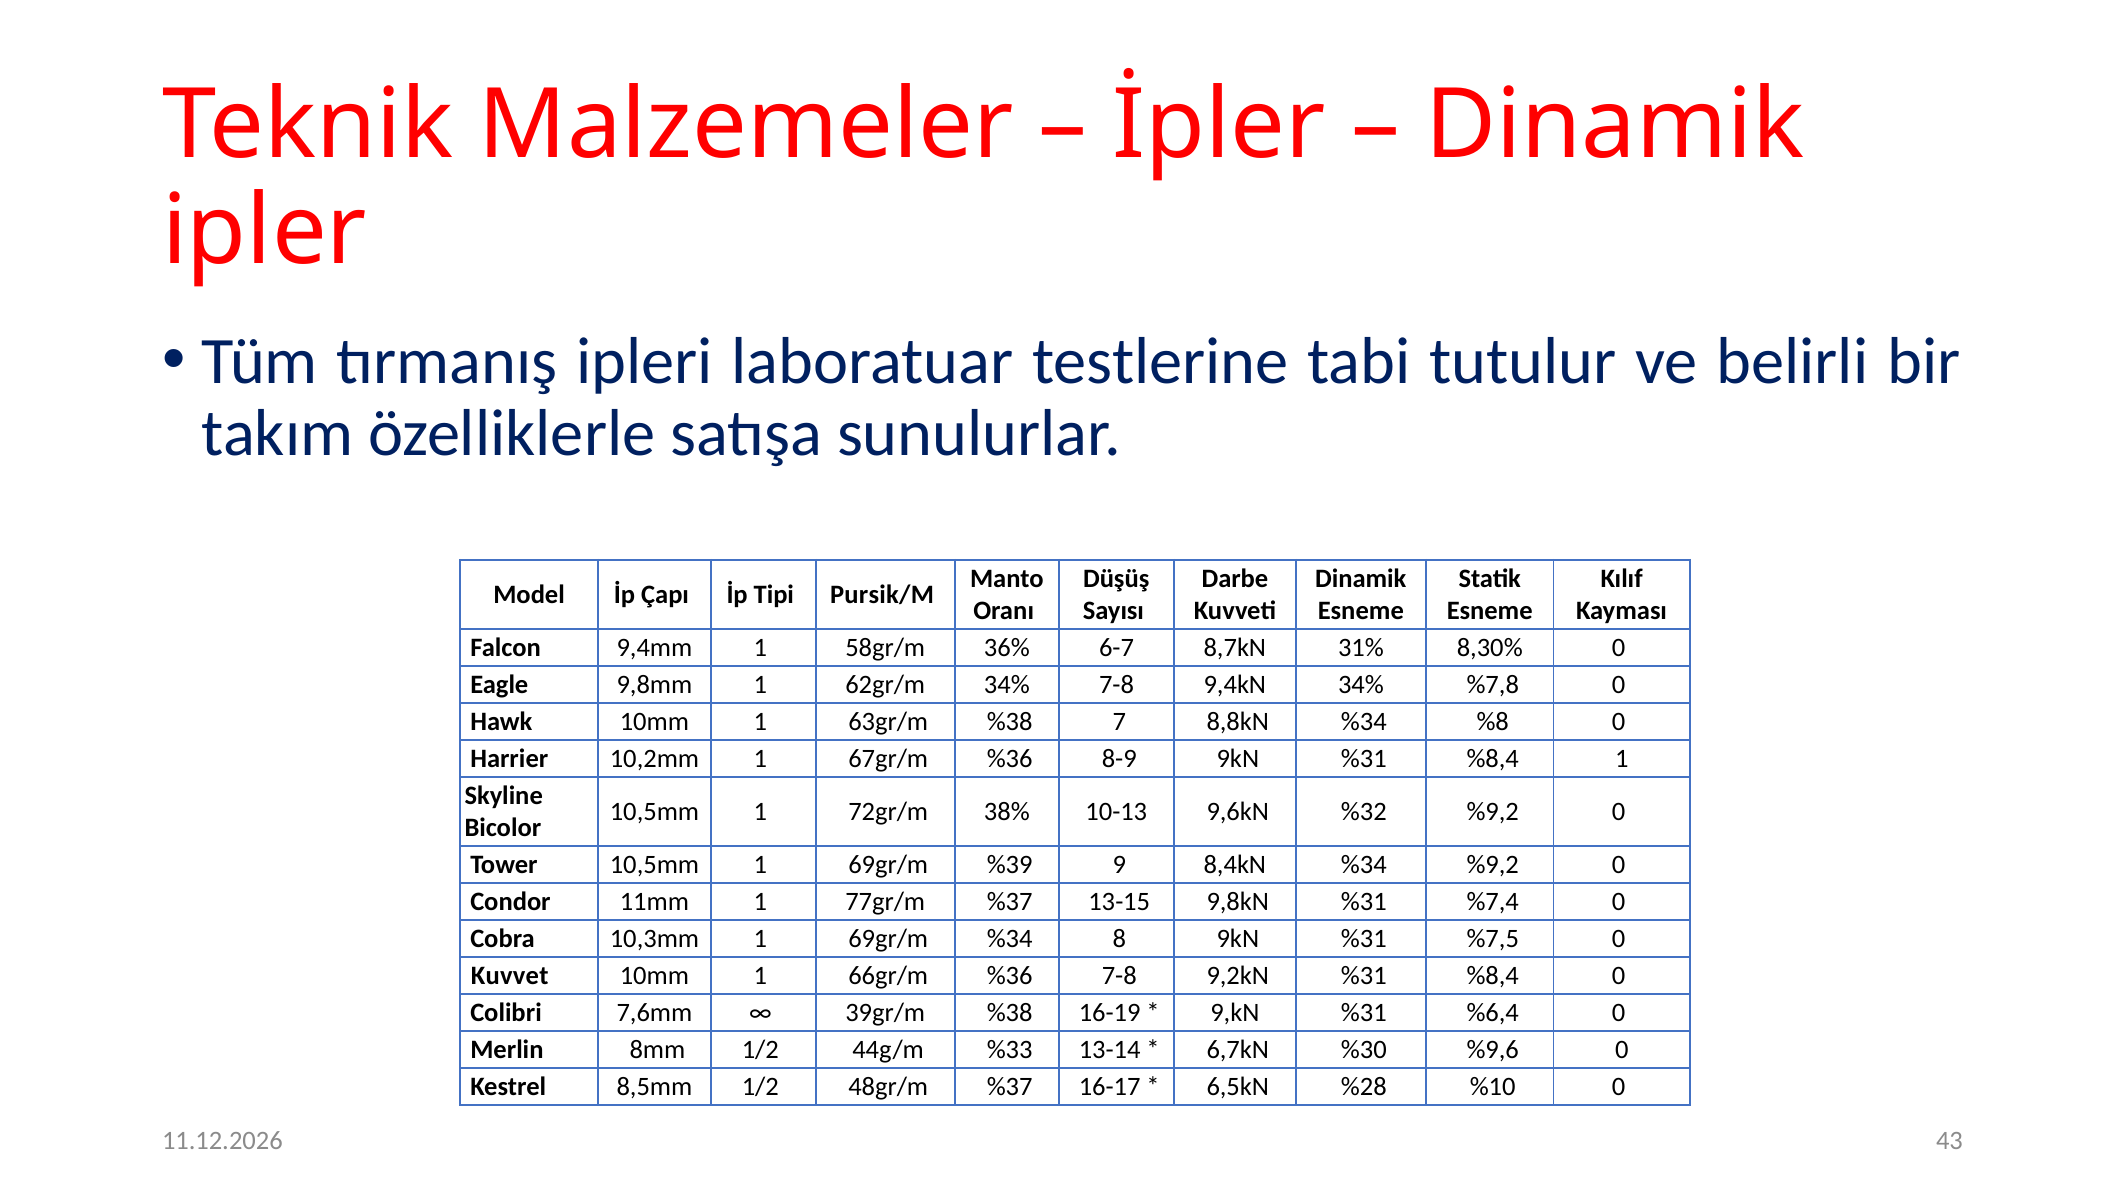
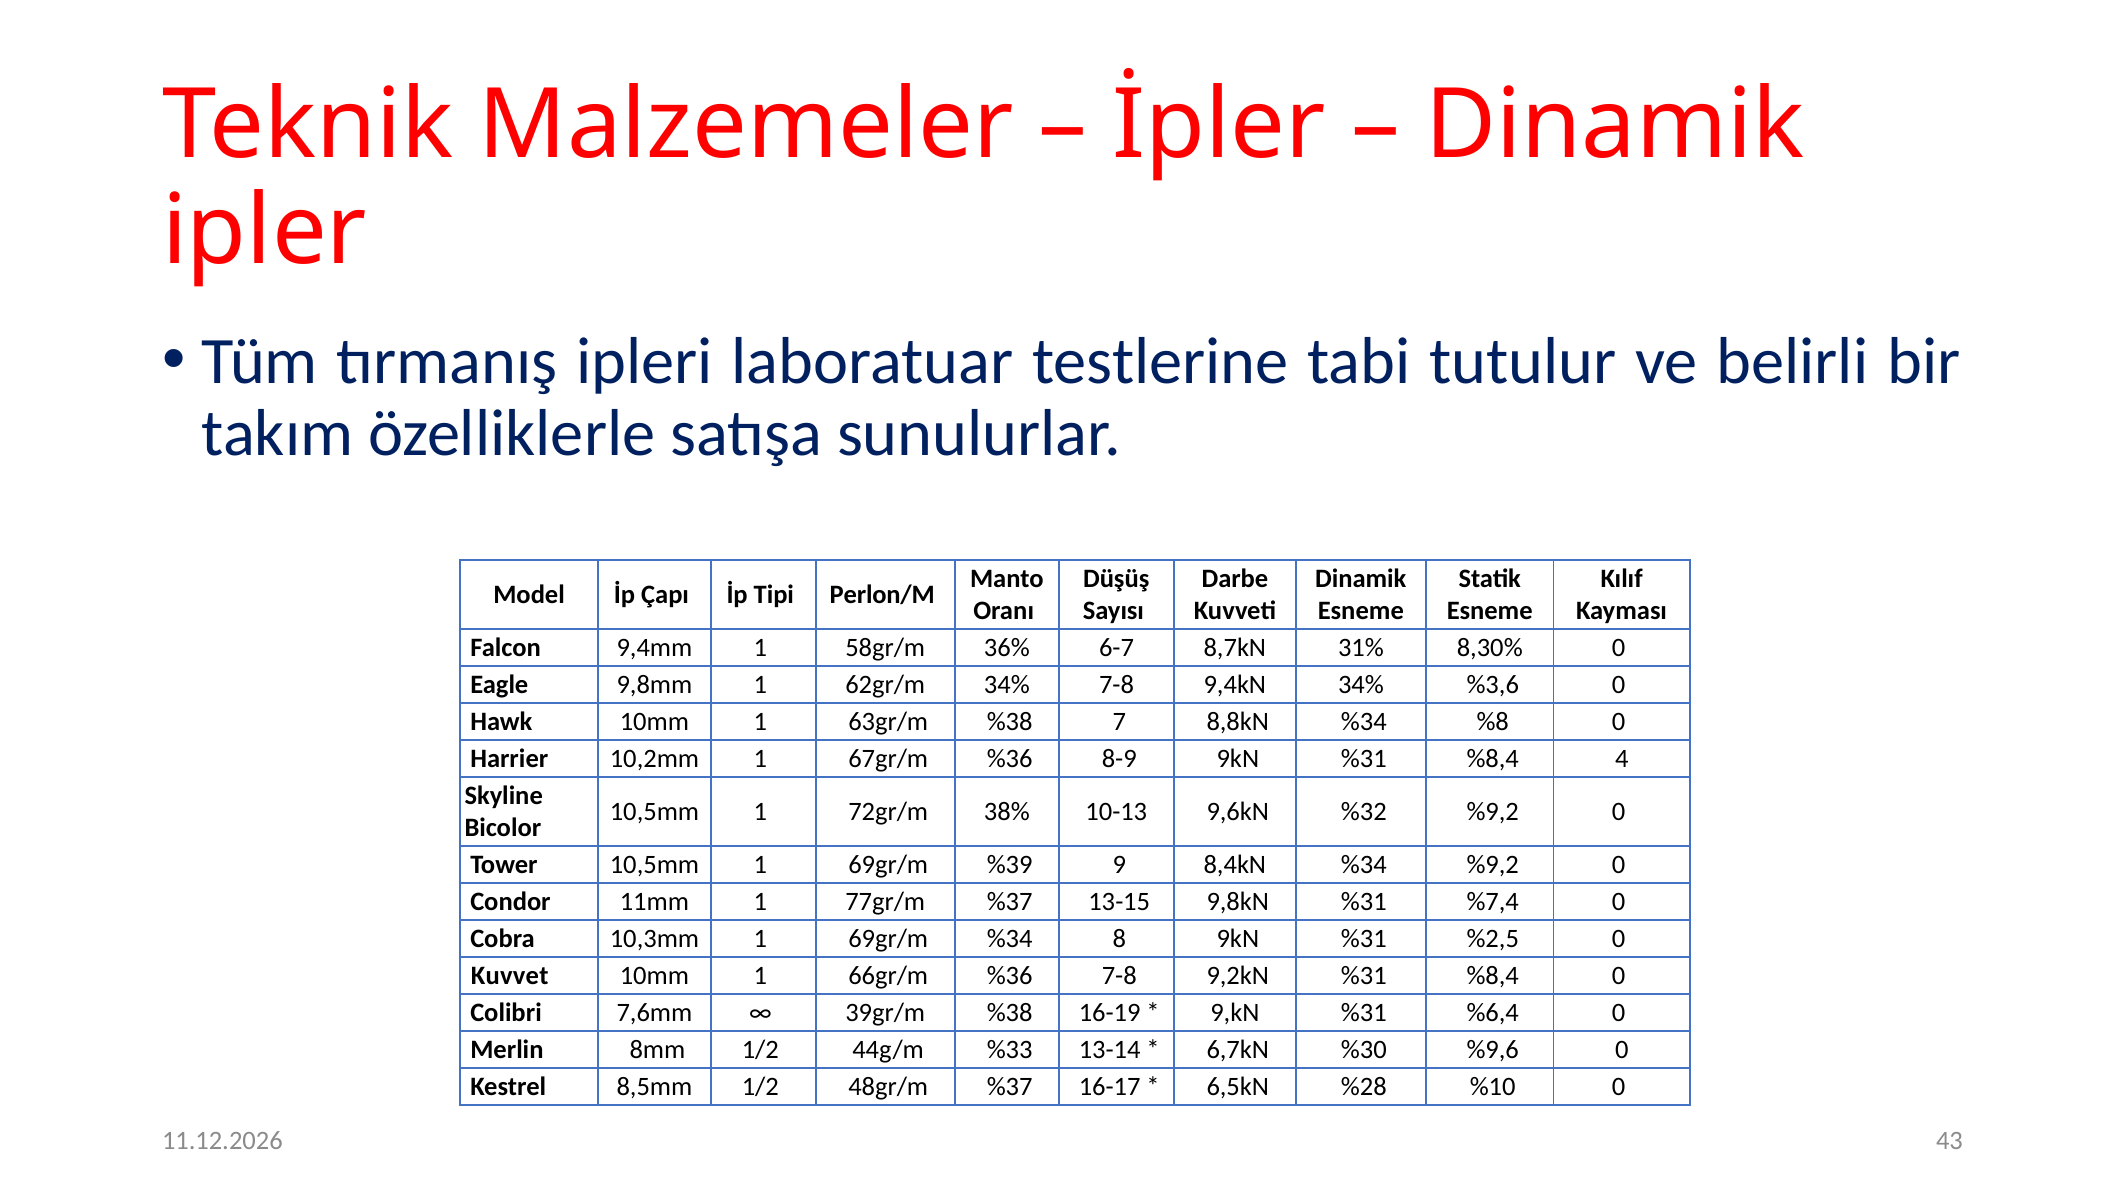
Pursik/M: Pursik/M -> Perlon/M (882, 595)
%7,8: %7,8 -> %3,6 (1493, 685)
%8,4 1: 1 -> 4 (1622, 759)
%7,5: %7,5 -> %2,5 (1493, 939)
